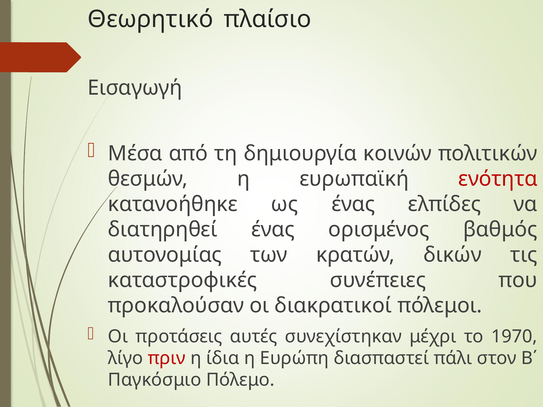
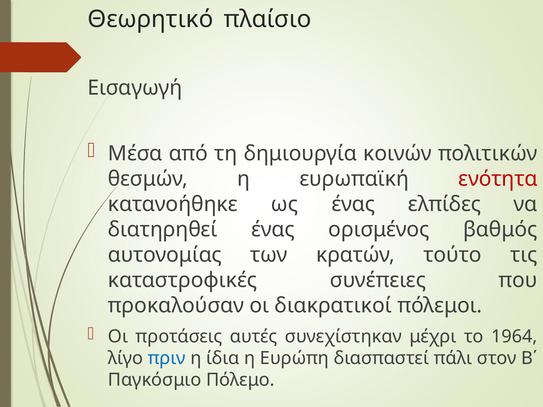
δικών: δικών -> τούτο (453, 255)
1970: 1970 -> 1964 (514, 337)
πριν colour: red -> blue (167, 358)
